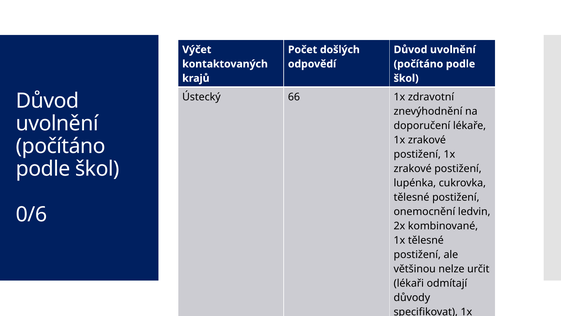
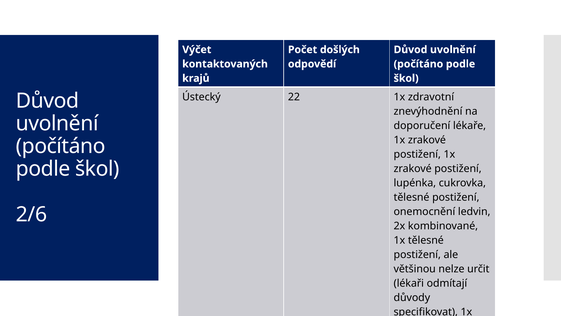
66: 66 -> 22 (294, 97)
0/6: 0/6 -> 2/6 (32, 214)
